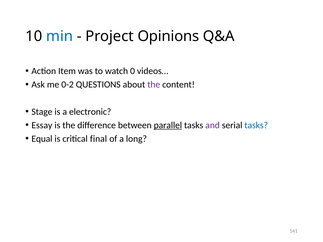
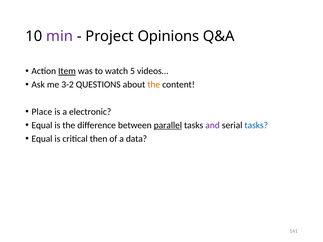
min colour: blue -> purple (60, 36)
Item underline: none -> present (67, 71)
0: 0 -> 5 (133, 71)
0-2: 0-2 -> 3-2 (68, 85)
the colour: purple -> orange (154, 85)
Stage: Stage -> Place (42, 112)
Essay: Essay -> Equal (42, 125)
final: final -> then (99, 139)
long: long -> data (136, 139)
